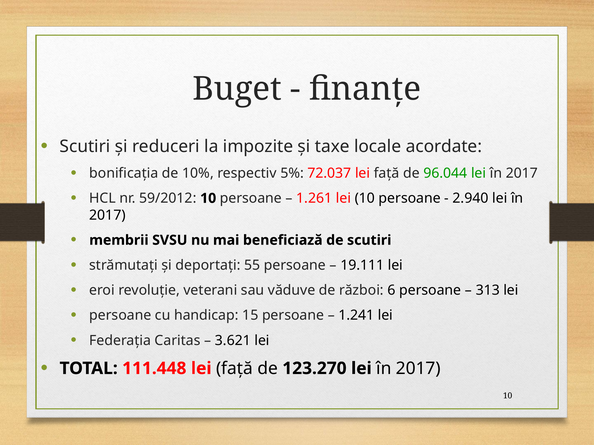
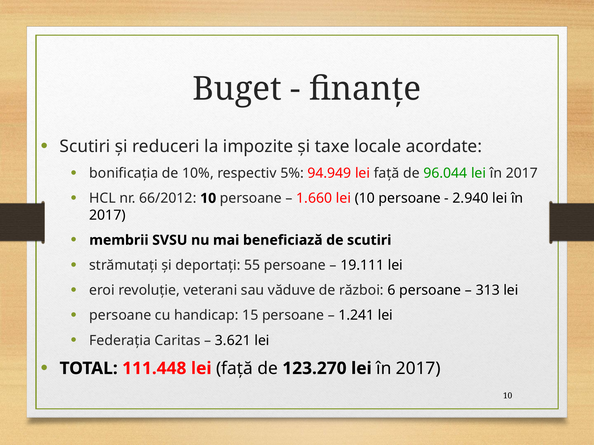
72.037: 72.037 -> 94.949 (329, 173)
59/2012: 59/2012 -> 66/2012 (168, 198)
1.261: 1.261 -> 1.660 (314, 198)
